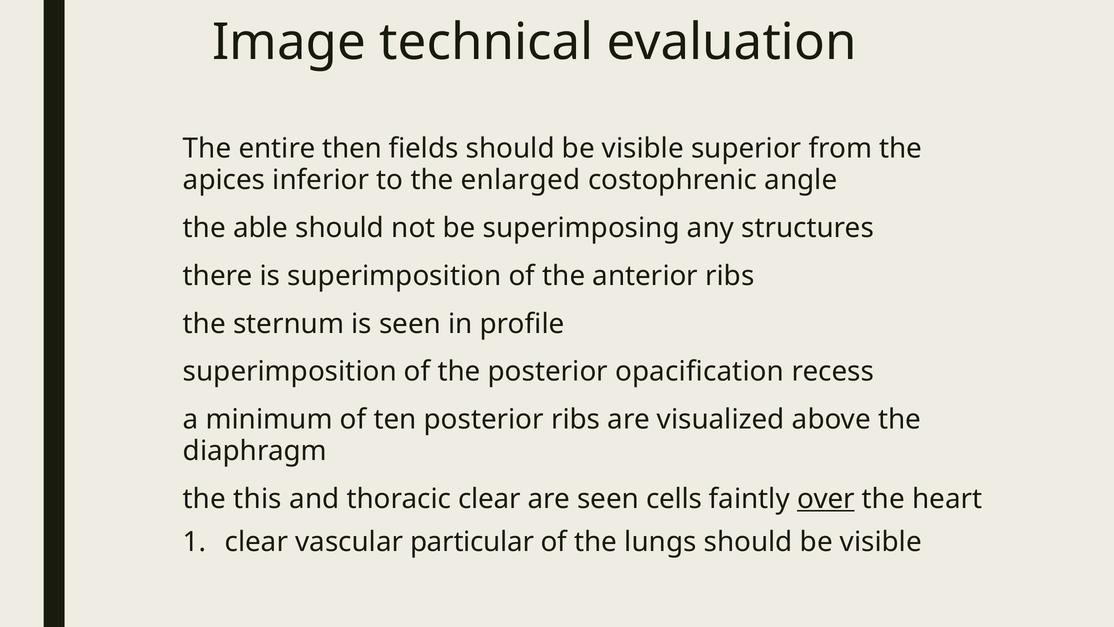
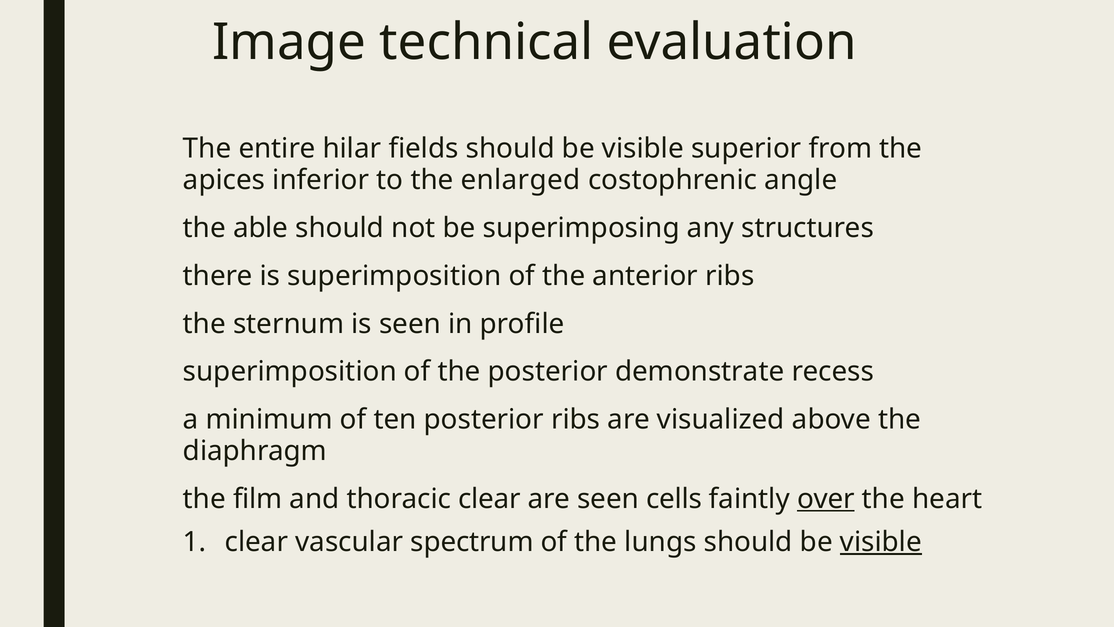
then: then -> hilar (352, 149)
opacification: opacification -> demonstrate (700, 371)
this: this -> film (258, 499)
particular: particular -> spectrum (472, 542)
visible underline: none -> present (881, 542)
